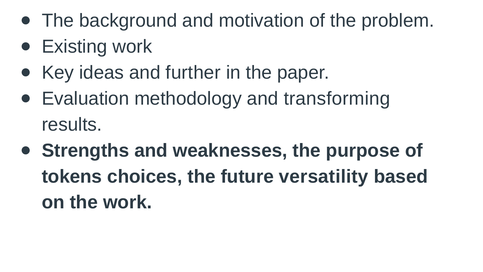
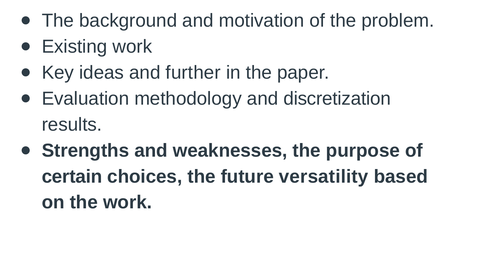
transforming: transforming -> discretization (337, 99)
tokens: tokens -> certain (72, 176)
